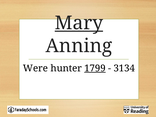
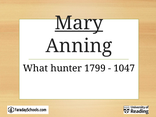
Were: Were -> What (35, 68)
1799 underline: present -> none (95, 68)
3134: 3134 -> 1047 (124, 68)
